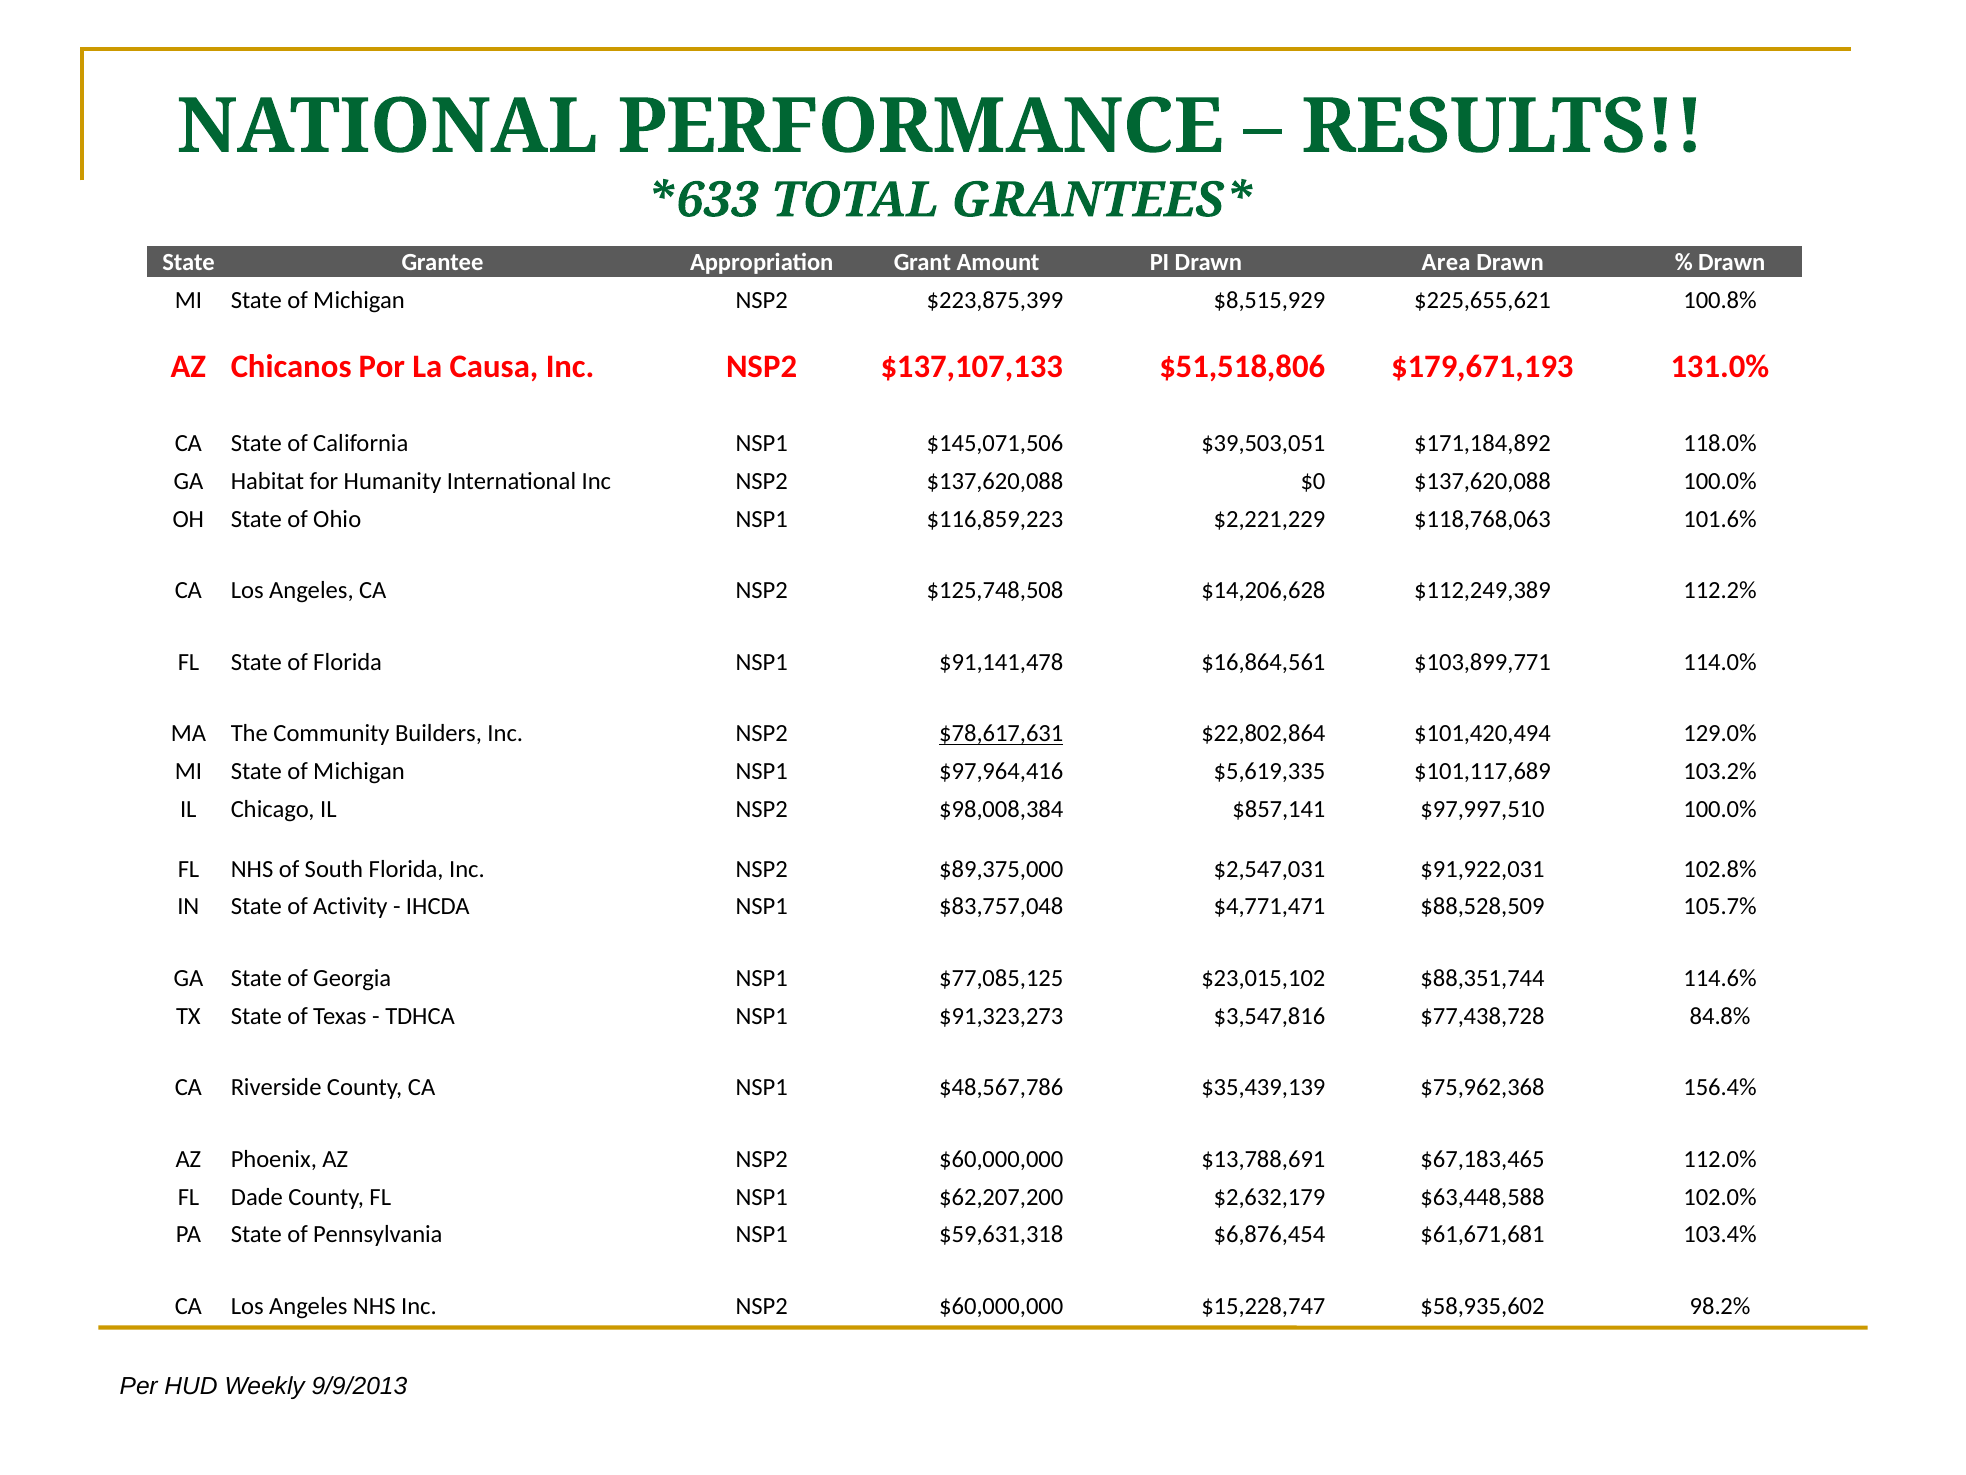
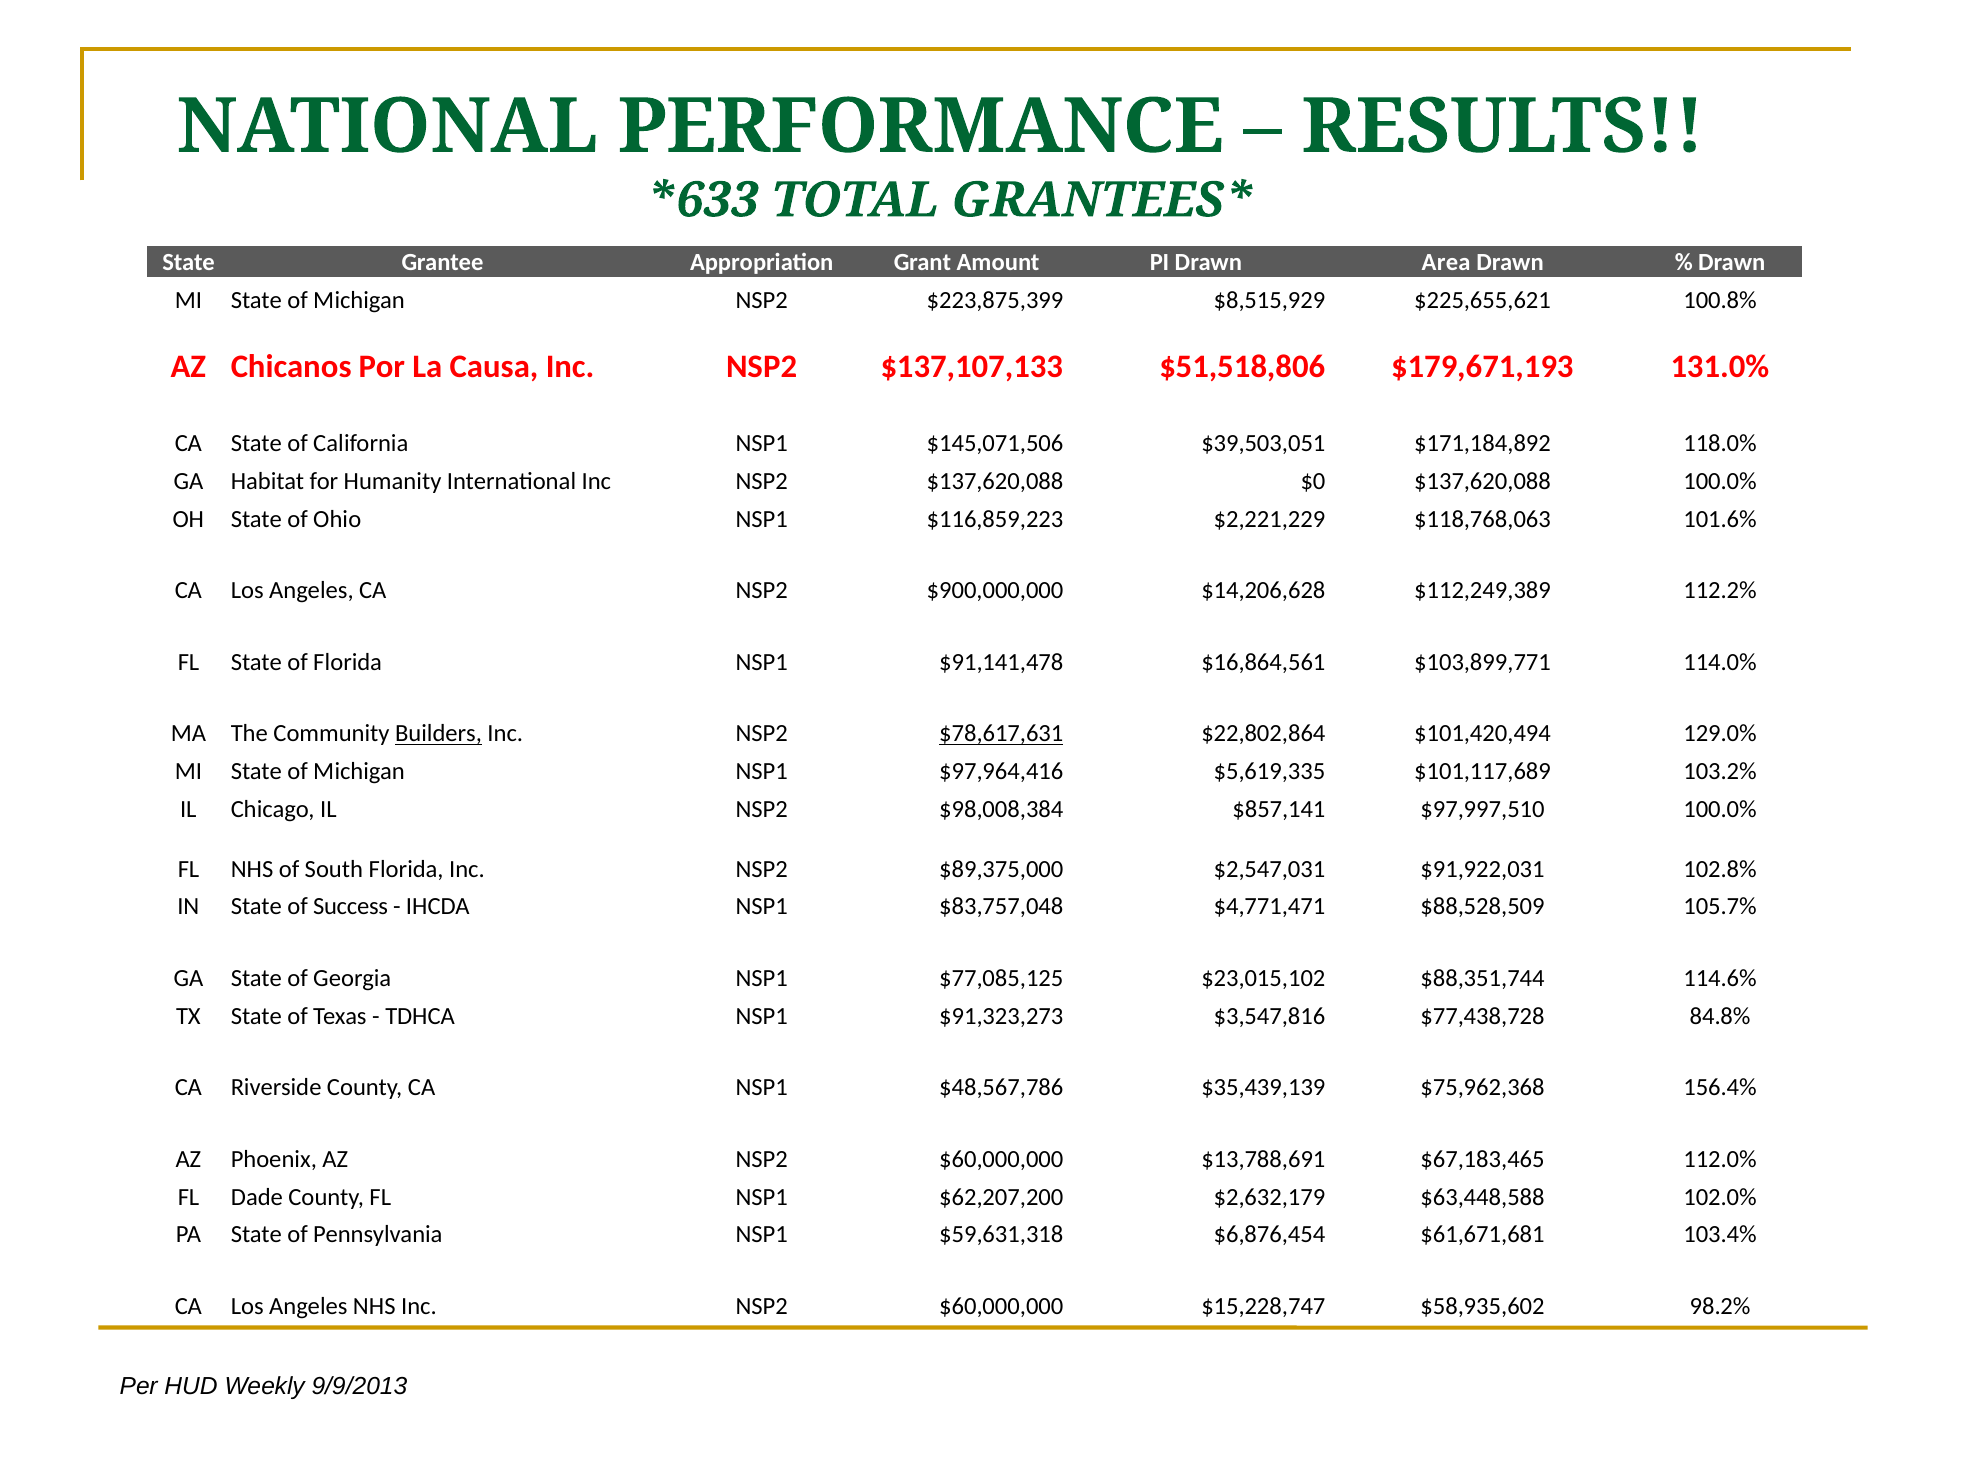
$125,748,508: $125,748,508 -> $900,000,000 (995, 590)
Builders underline: none -> present (439, 734)
Activity: Activity -> Success (351, 906)
